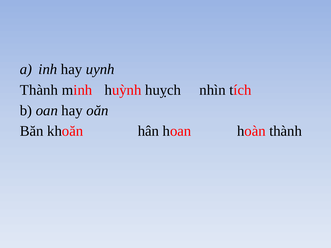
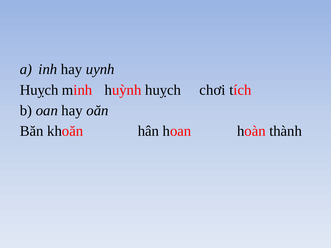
Thành: Thành -> Huỵch (39, 90)
nhìn: nhìn -> chơi (213, 90)
